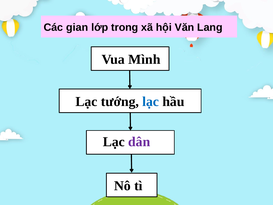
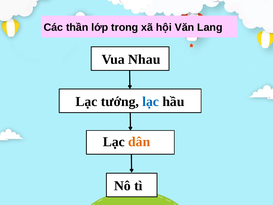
gian: gian -> thần (77, 27)
Mình: Mình -> Nhau (144, 59)
dân colour: purple -> orange (139, 142)
